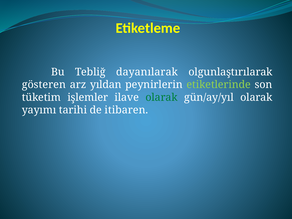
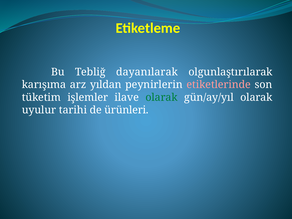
gösteren: gösteren -> karışıma (44, 85)
etiketlerinde colour: light green -> pink (219, 85)
yayımı: yayımı -> uyulur (39, 110)
itibaren: itibaren -> ürünleri (126, 110)
